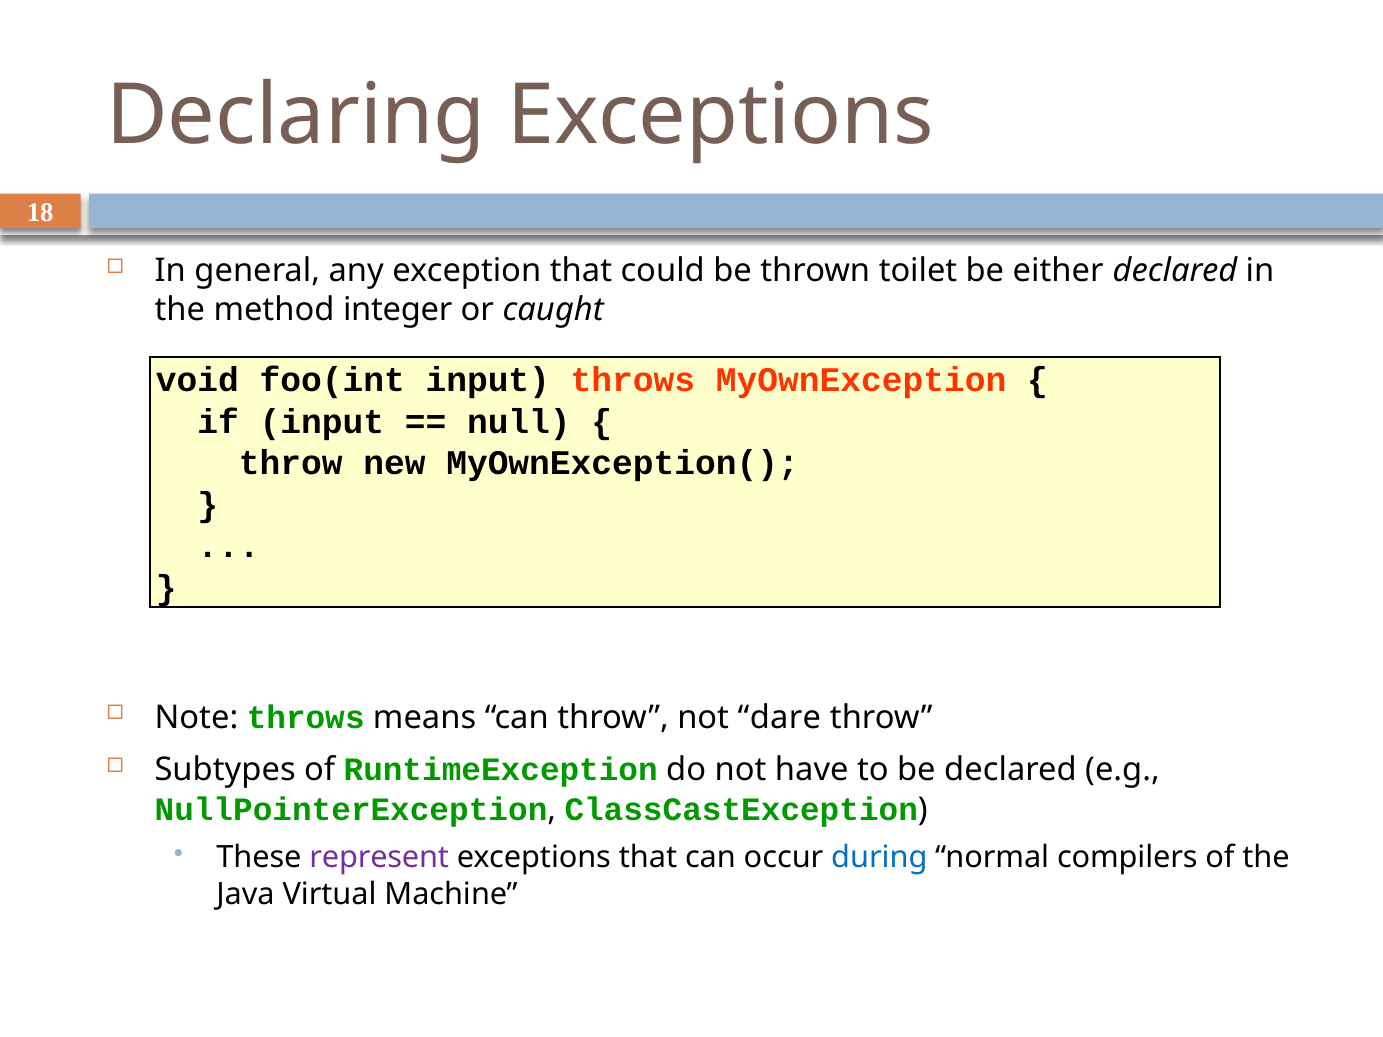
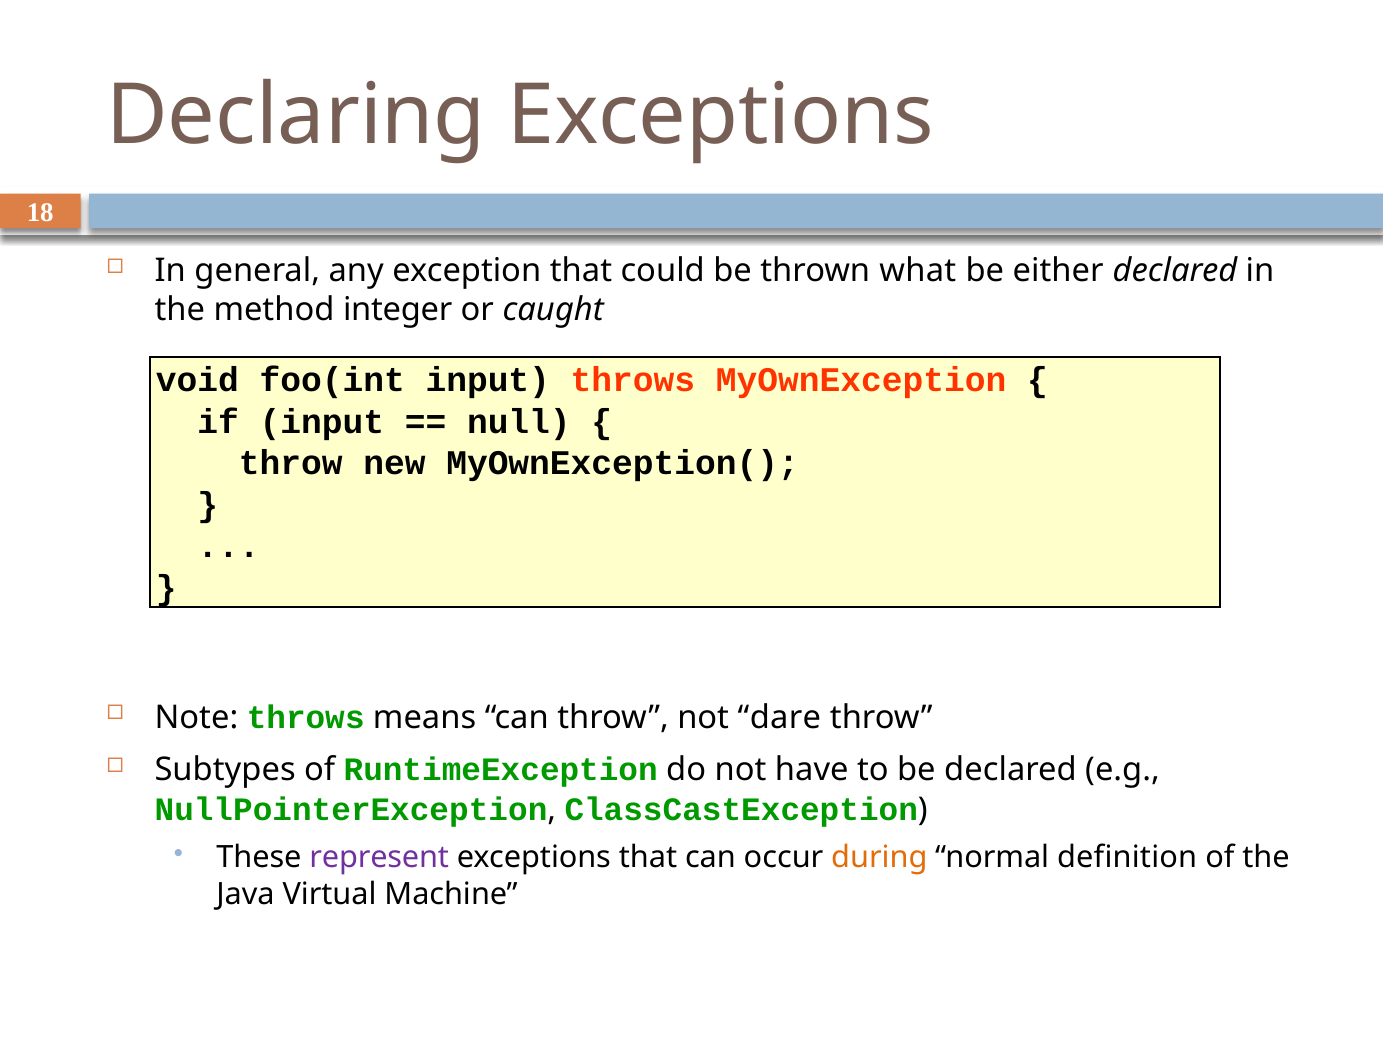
toilet: toilet -> what (918, 271)
during colour: blue -> orange (879, 858)
compilers: compilers -> definition (1127, 858)
